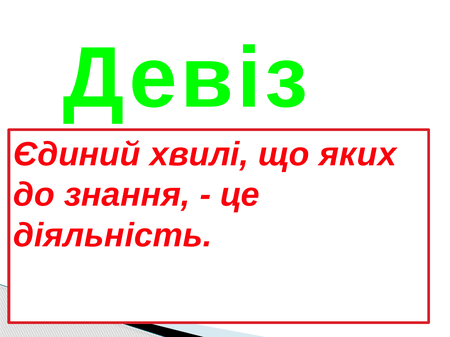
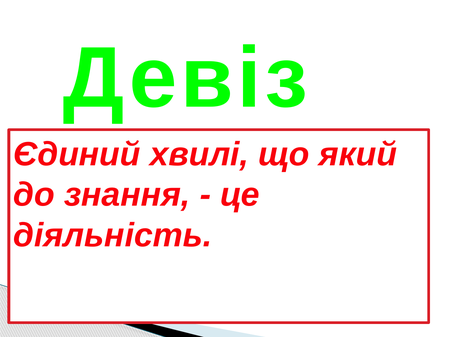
яких: яких -> який (358, 155)
